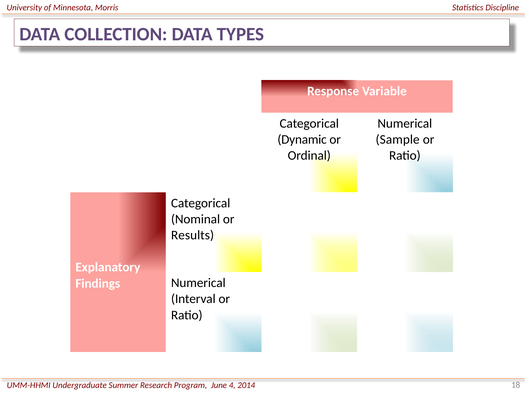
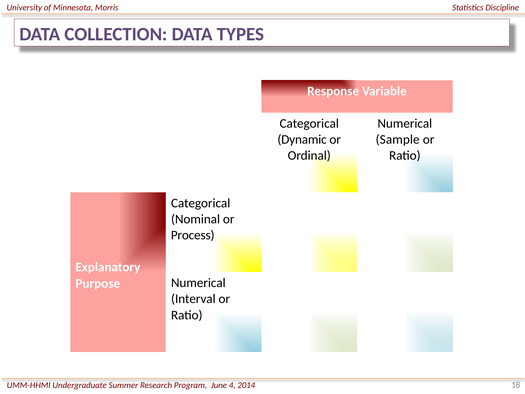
Results: Results -> Process (193, 235)
Findings: Findings -> Purpose (98, 283)
